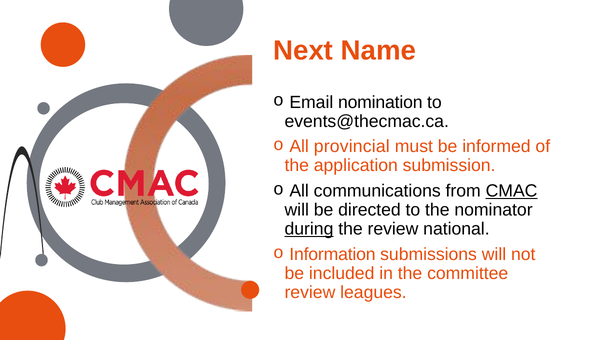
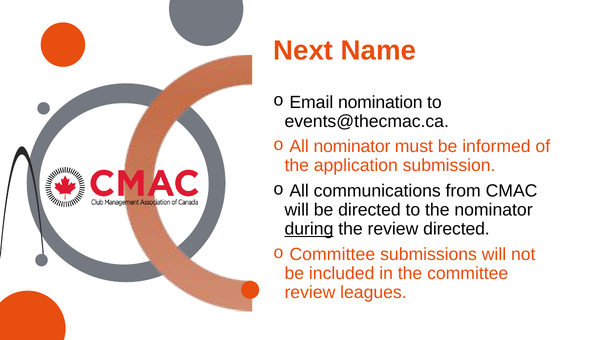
All provincial: provincial -> nominator (352, 146)
CMAC underline: present -> none (512, 191)
review national: national -> directed (456, 229)
Information: Information -> Committee (332, 254)
